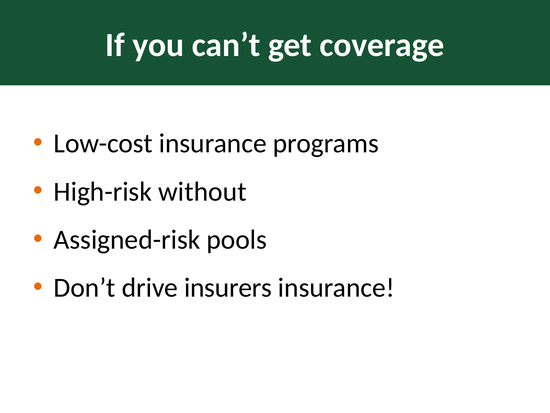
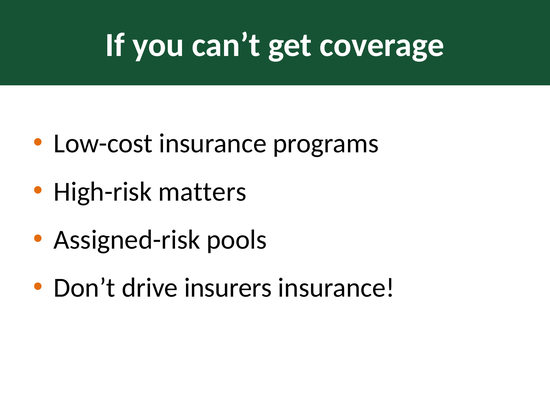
without: without -> matters (202, 191)
